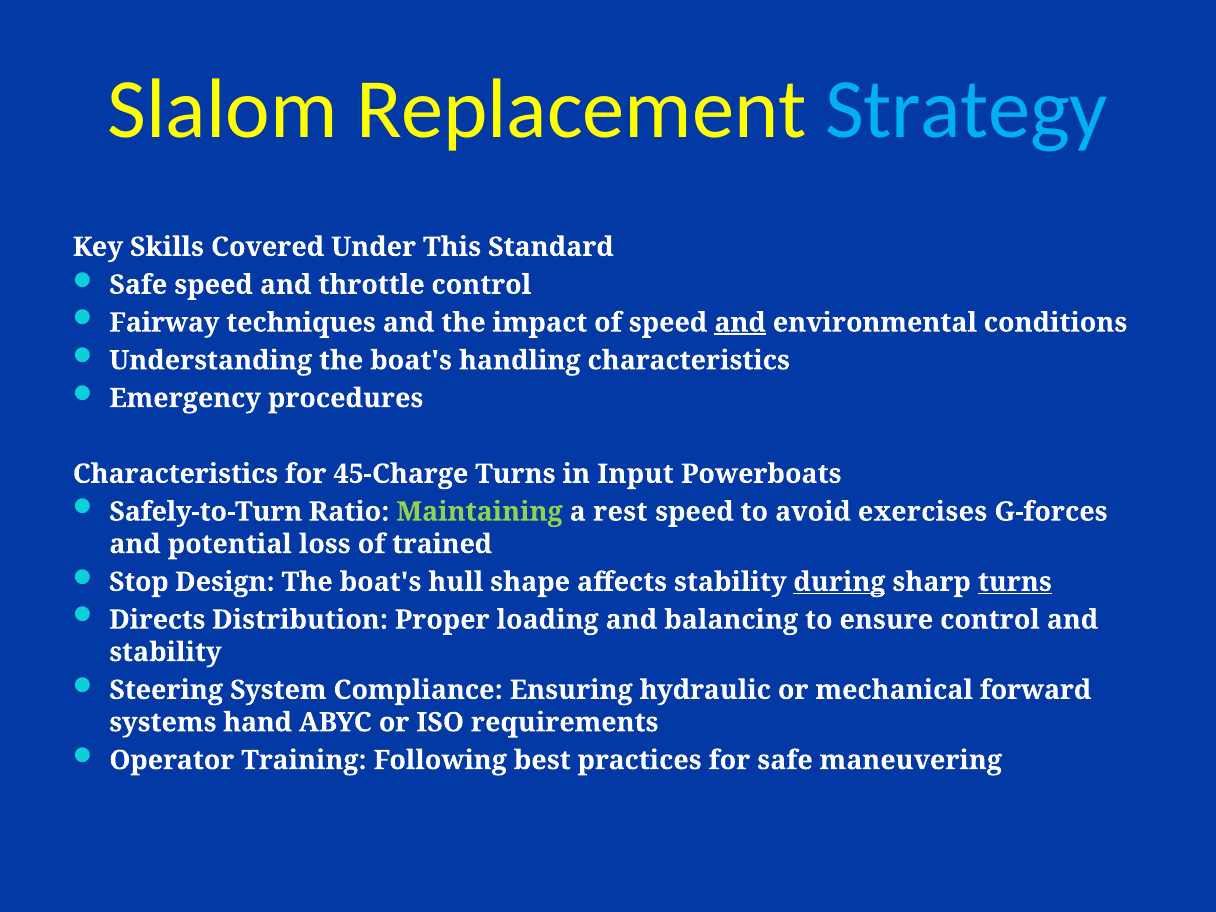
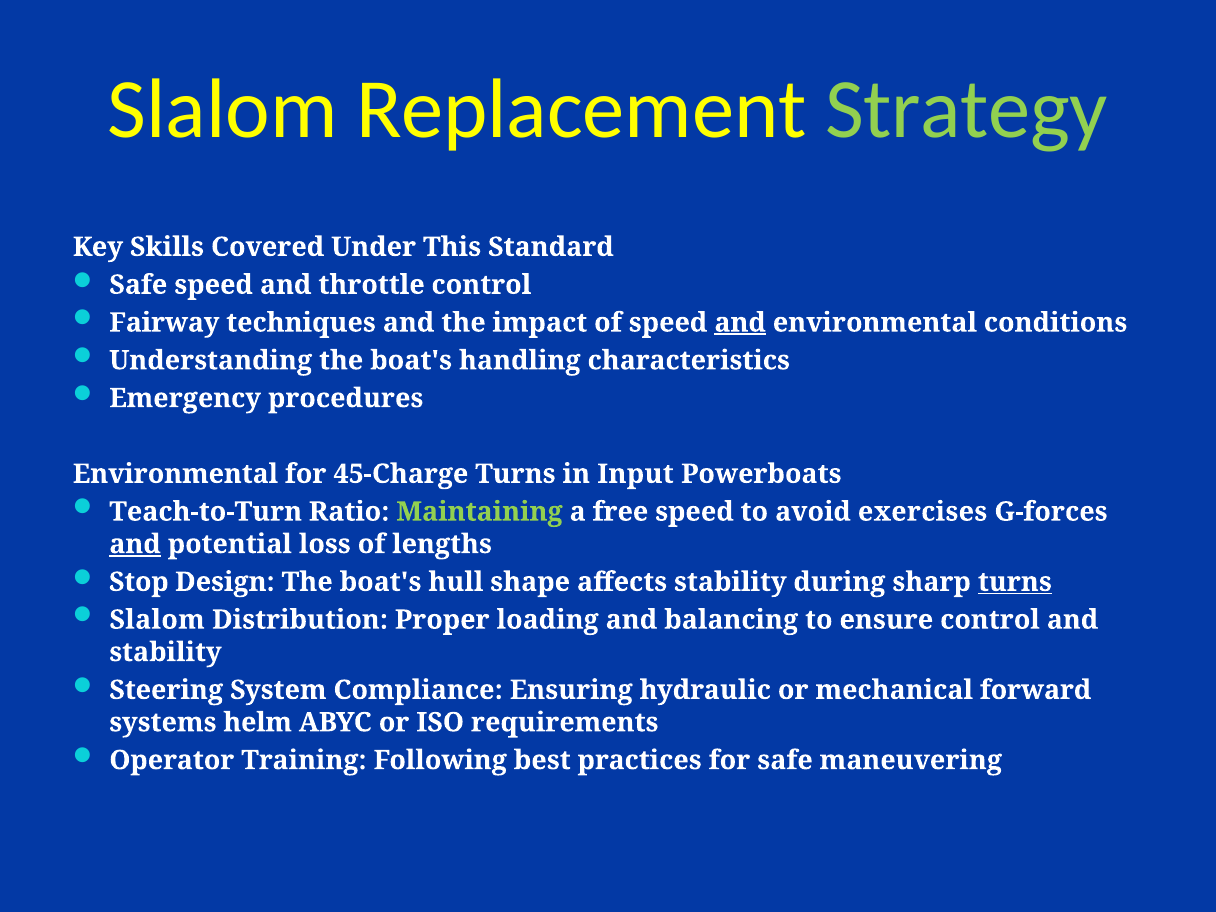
Strategy colour: light blue -> light green (966, 110)
Characteristics: Characteristics -> Environmental (175, 474)
Safely-to-Turn: Safely-to-Turn -> Teach-to-Turn (206, 512)
rest: rest -> free (620, 512)
and underline: none -> present (135, 544)
trained: trained -> lengths (442, 544)
during underline: present -> none (839, 582)
Directs: Directs -> Slalom (157, 620)
hand: hand -> helm (258, 722)
